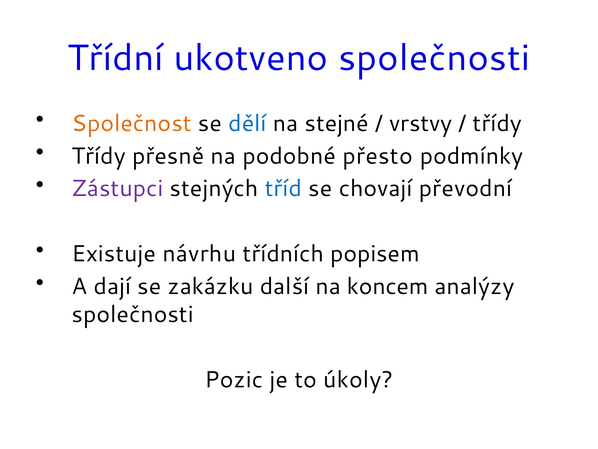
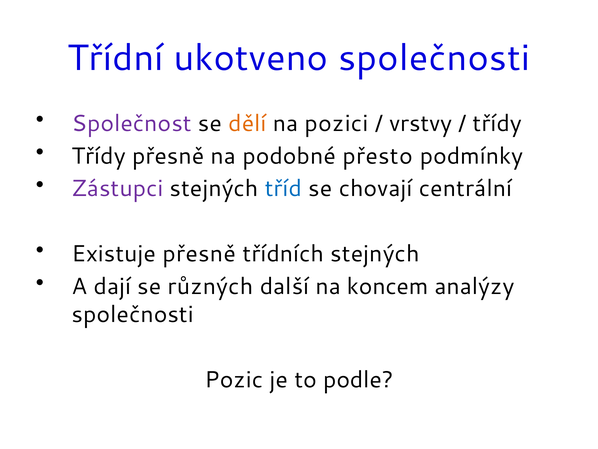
Společnost colour: orange -> purple (132, 123)
dělí colour: blue -> orange (247, 123)
stejné: stejné -> pozici (336, 123)
převodní: převodní -> centrální (466, 188)
Existuje návrhu: návrhu -> přesně (199, 254)
třídních popisem: popisem -> stejných (375, 254)
zakázku: zakázku -> různých (210, 286)
úkoly: úkoly -> podle (358, 379)
